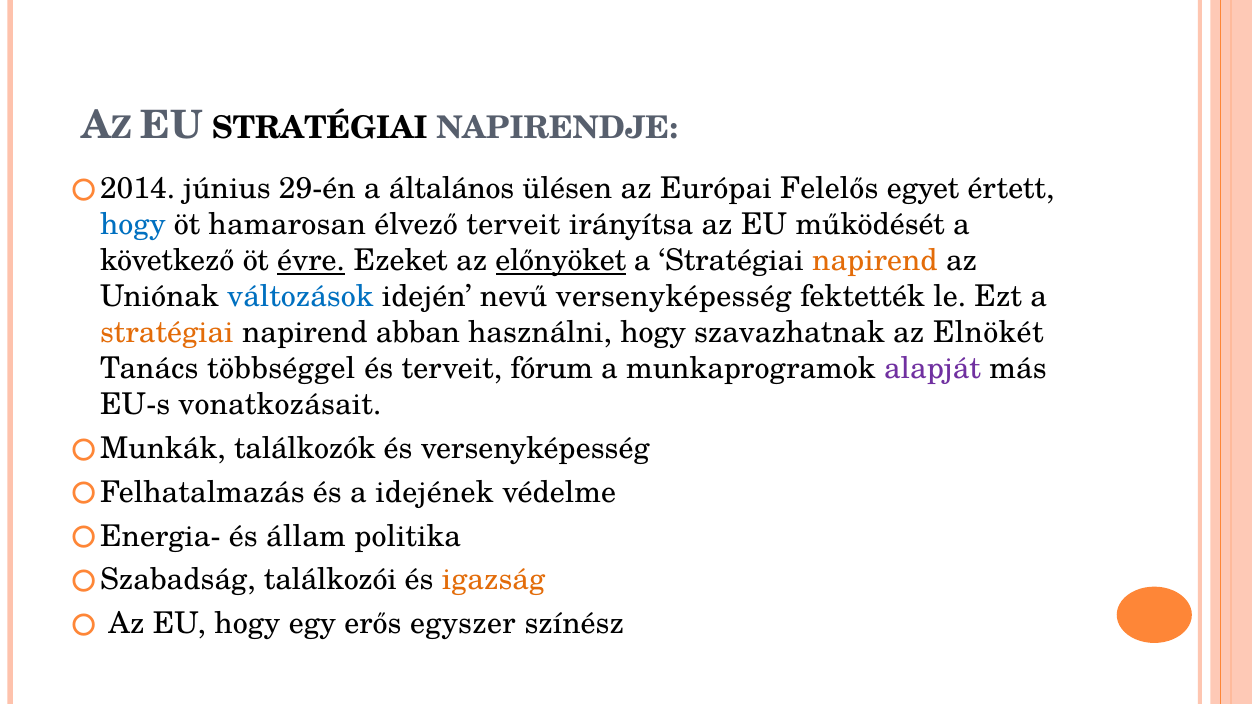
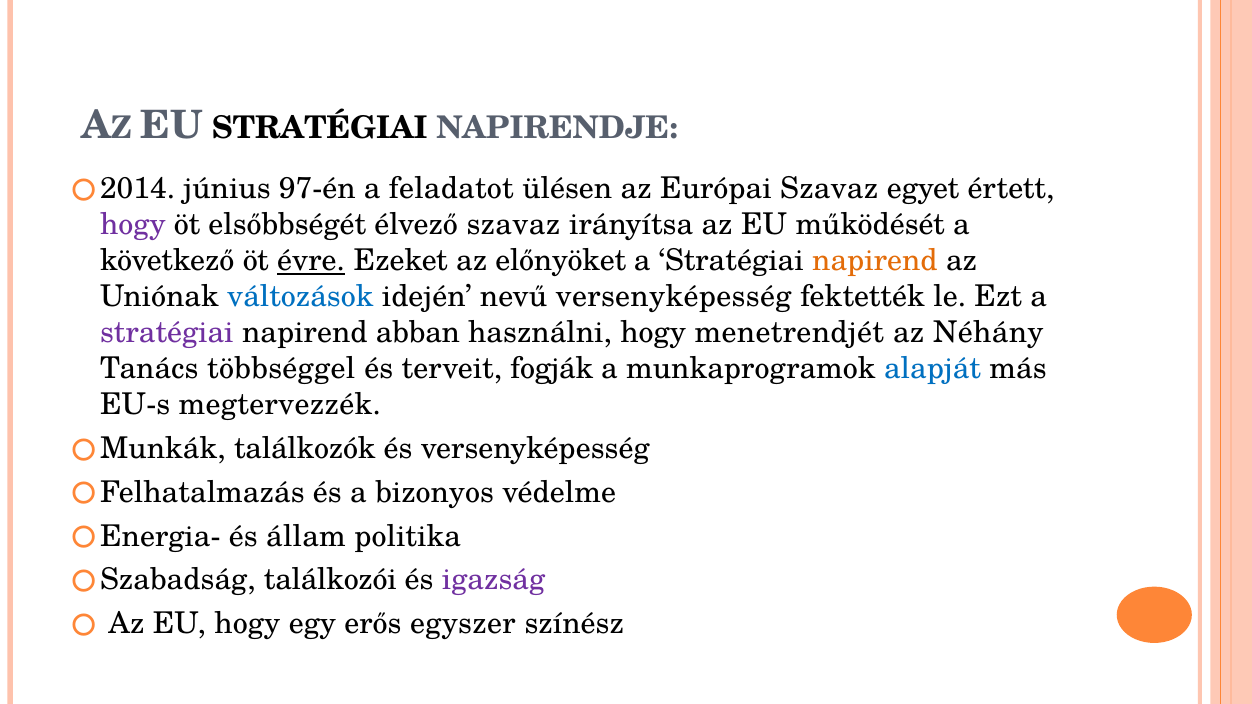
29-én: 29-én -> 97-én (317, 189)
általános: általános -> feladatot (451, 189)
Európai Felelős: Felelős -> Szavaz (829, 189)
hogy colour: blue -> purple (133, 225)
hamarosan: hamarosan -> elsőbbségét (287, 225)
élvező terveit: terveit -> szavaz (513, 225)
előnyöket underline: present -> none (561, 261)
stratégiai colour: orange -> purple (167, 333)
szavazhatnak: szavazhatnak -> menetrendjét (789, 333)
Elnökét: Elnökét -> Néhány (988, 333)
fórum: fórum -> fogják (552, 369)
alapját colour: purple -> blue (933, 369)
vonatkozásait: vonatkozásait -> megtervezzék (280, 405)
idejének: idejének -> bizonyos (435, 493)
igazság colour: orange -> purple (494, 580)
